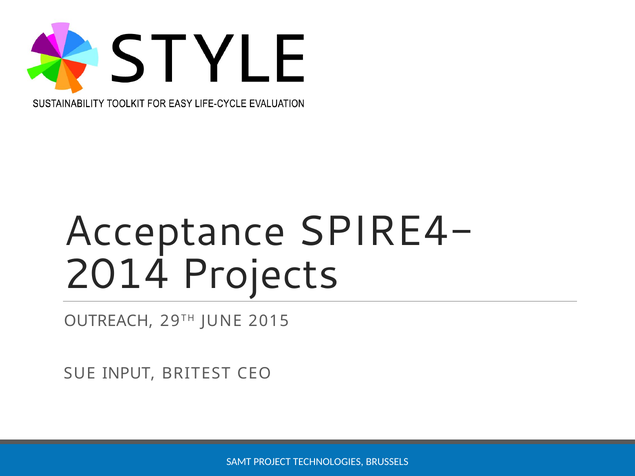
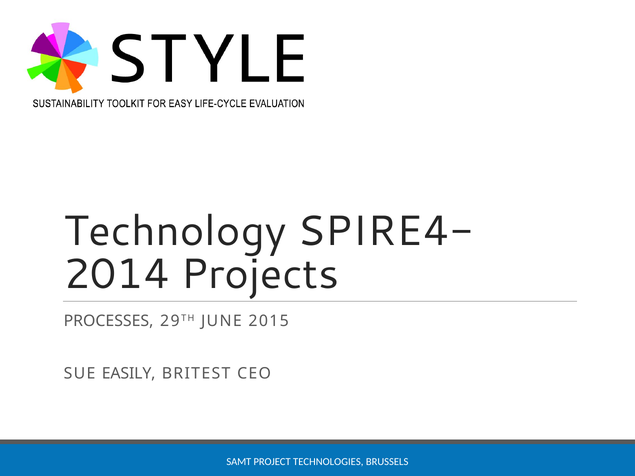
Acceptance: Acceptance -> Technology (175, 231)
OUTREACH: OUTREACH -> PROCESSES (109, 321)
INPUT: INPUT -> EASILY (129, 374)
